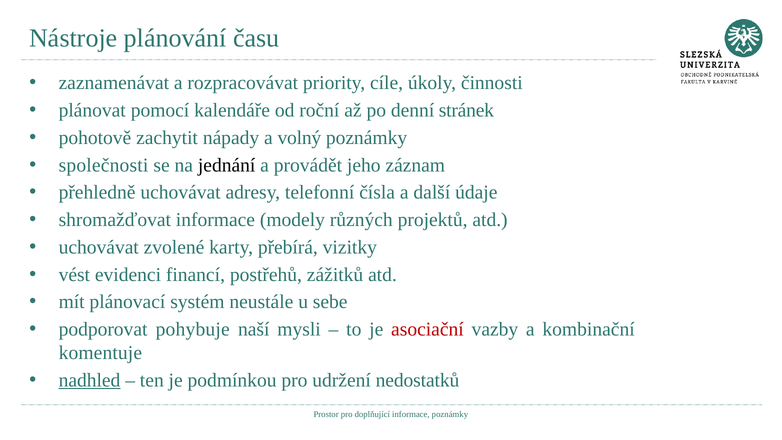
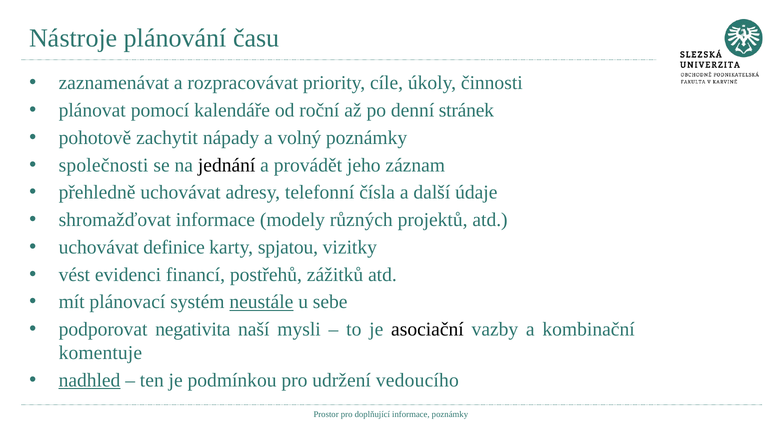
zvolené: zvolené -> definice (174, 247)
přebírá: přebírá -> spjatou (288, 247)
neustále underline: none -> present (261, 302)
pohybuje: pohybuje -> negativita (193, 329)
asociační colour: red -> black (427, 329)
nedostatků: nedostatků -> vedoucího (417, 380)
